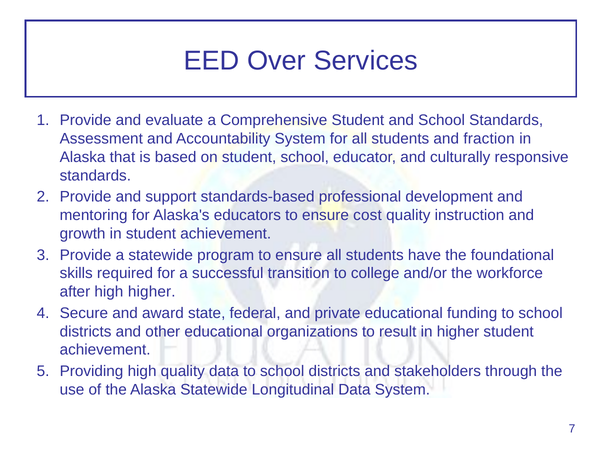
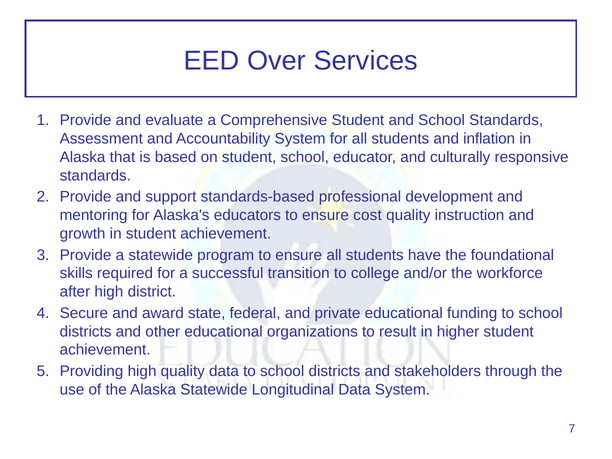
fraction: fraction -> inflation (489, 139)
high higher: higher -> district (152, 292)
